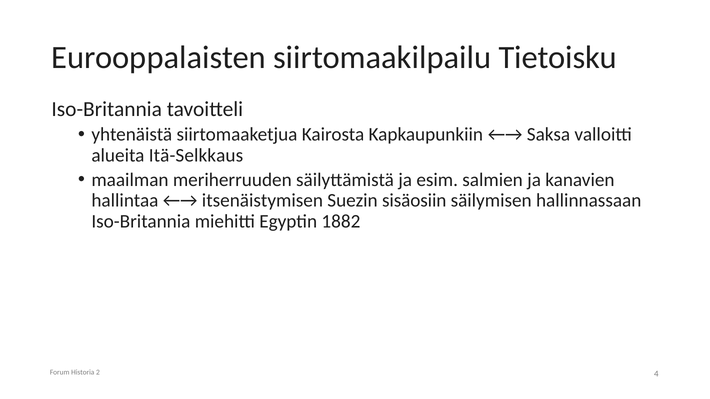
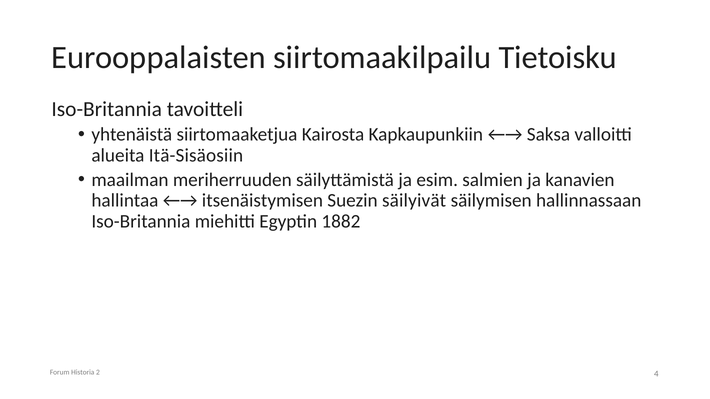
Itä-Selkkaus: Itä-Selkkaus -> Itä-Sisäosiin (196, 155)
sisäosiin: sisäosiin -> säilyivät (414, 201)
